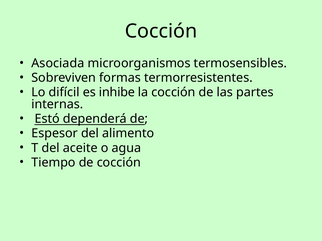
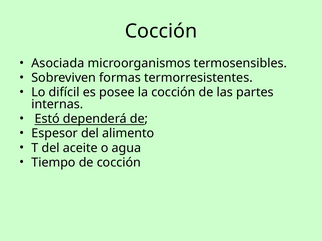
inhibe: inhibe -> posee (117, 93)
